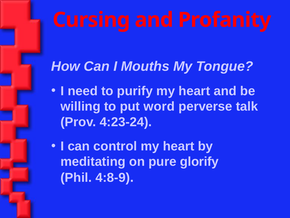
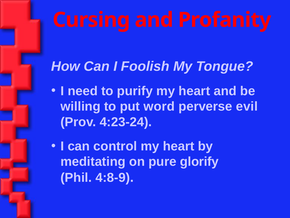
Mouths: Mouths -> Foolish (145, 66)
talk: talk -> evil (247, 106)
